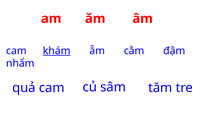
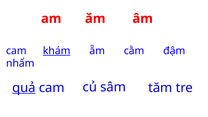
quả underline: none -> present (24, 88)
